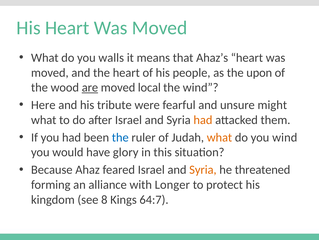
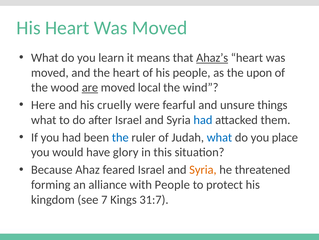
walls: walls -> learn (111, 58)
Ahaz’s underline: none -> present (212, 58)
tribute: tribute -> cruelly (114, 105)
might: might -> things (272, 105)
had colour: orange -> blue (203, 120)
what colour: orange -> blue (219, 137)
you wind: wind -> place (285, 137)
with Longer: Longer -> People (172, 184)
8: 8 -> 7 (104, 199)
64:7: 64:7 -> 31:7 (154, 199)
